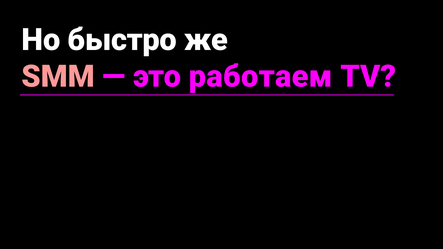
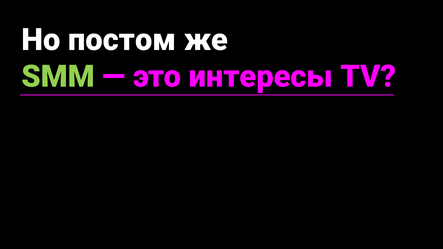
быстро: быстро -> постом (122, 40)
SMM colour: pink -> light green (58, 77)
работаем: работаем -> интересы (261, 77)
